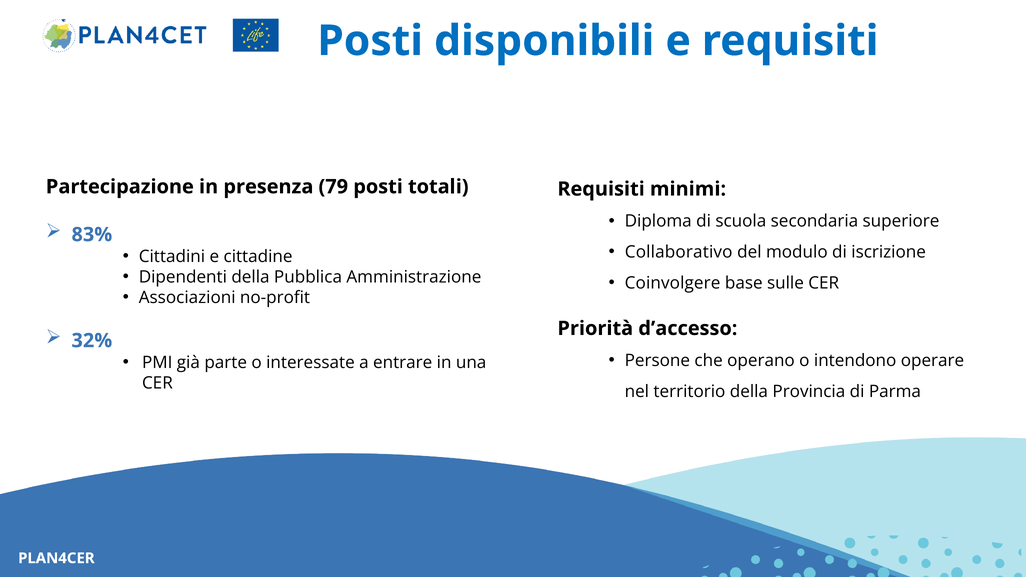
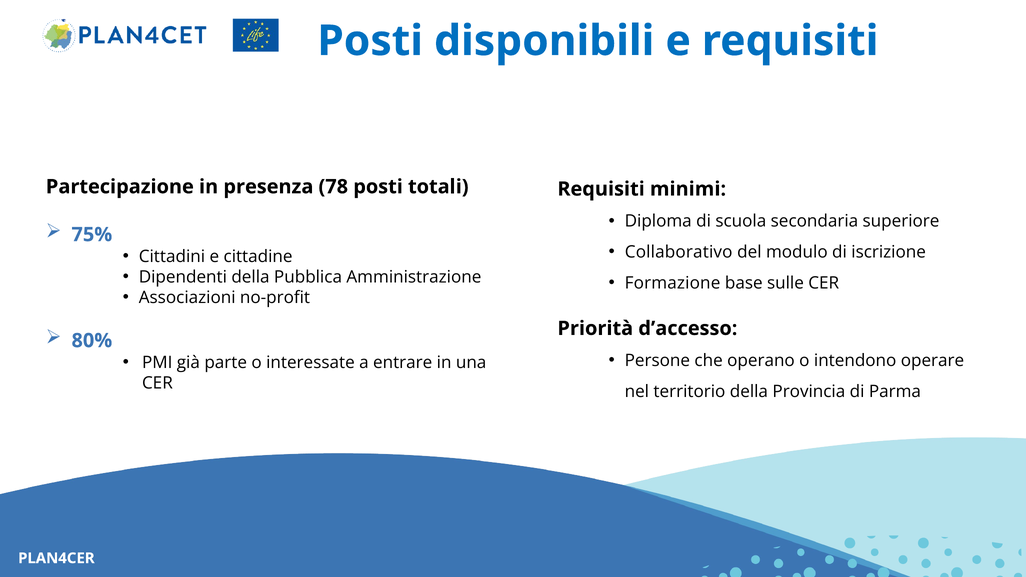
79: 79 -> 78 (333, 187)
83%: 83% -> 75% (92, 235)
Coinvolgere: Coinvolgere -> Formazione (673, 283)
32%: 32% -> 80% (92, 341)
